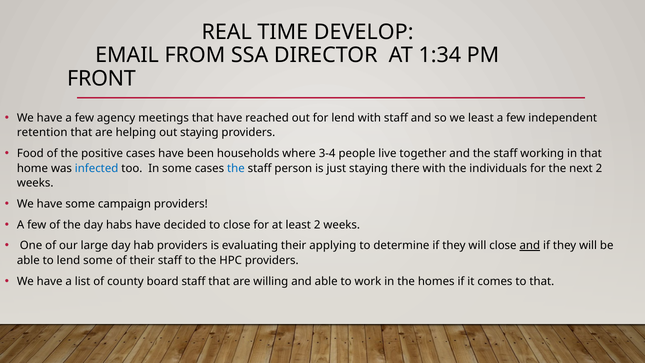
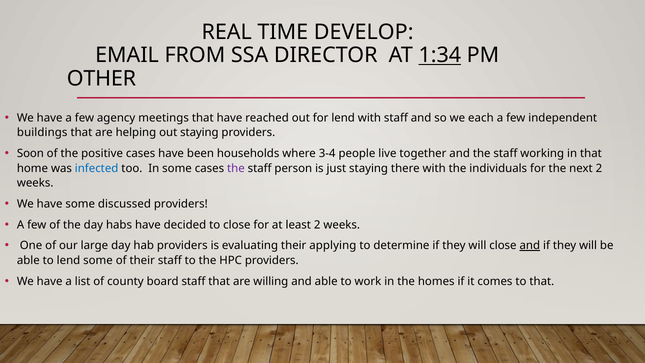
1:34 underline: none -> present (440, 55)
FRONT: FRONT -> OTHER (101, 78)
we least: least -> each (481, 118)
retention: retention -> buildings (42, 133)
Food: Food -> Soon (30, 153)
the colour: blue -> purple (236, 168)
campaign: campaign -> discussed (124, 204)
